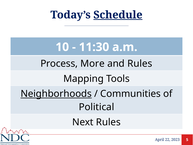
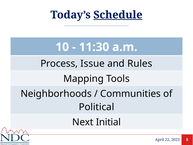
More: More -> Issue (93, 63)
Neighborhoods underline: present -> none (56, 94)
Next Rules: Rules -> Initial (108, 122)
